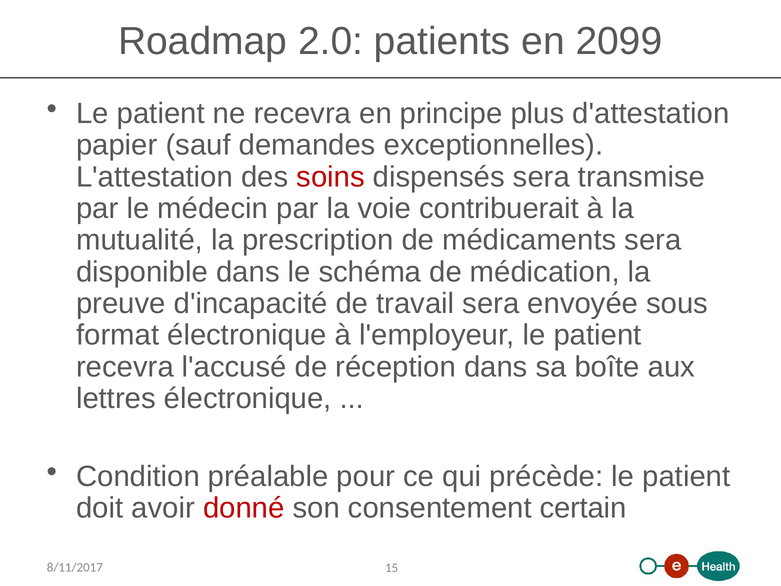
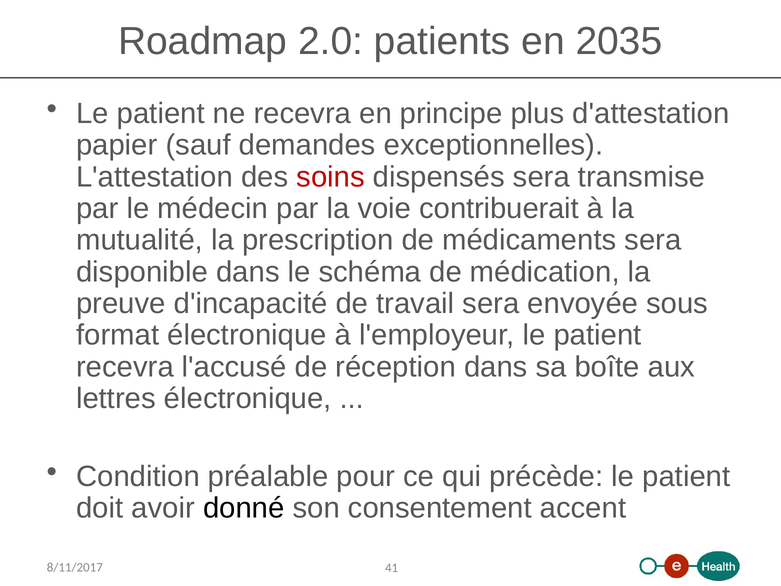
2099: 2099 -> 2035 (619, 42)
donné colour: red -> black (244, 508)
certain: certain -> accent (583, 508)
15: 15 -> 41 (392, 568)
